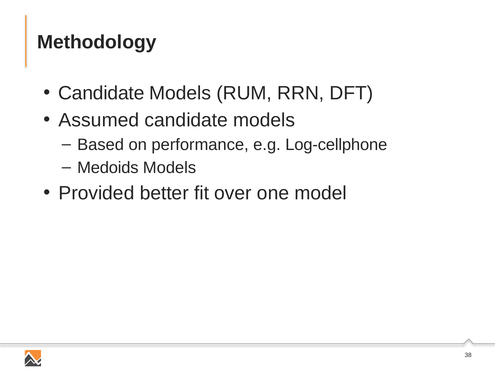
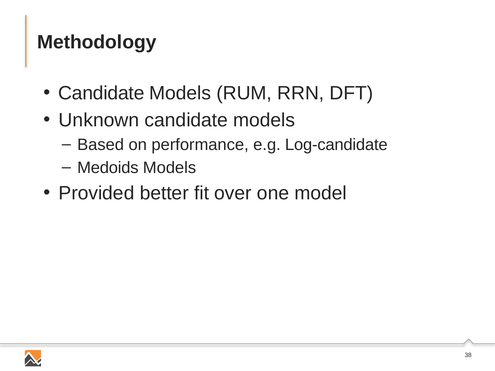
Assumed: Assumed -> Unknown (99, 120)
Log-cellphone: Log-cellphone -> Log-candidate (336, 145)
